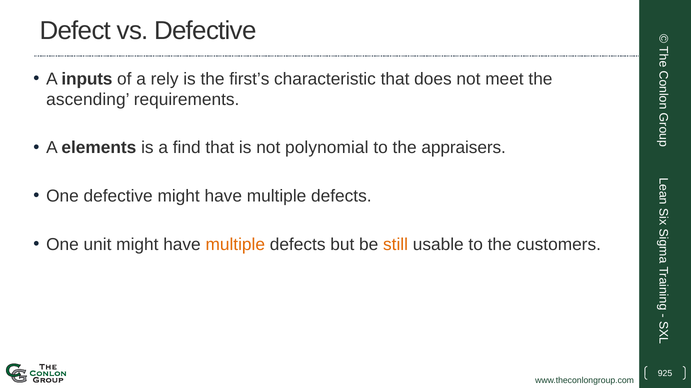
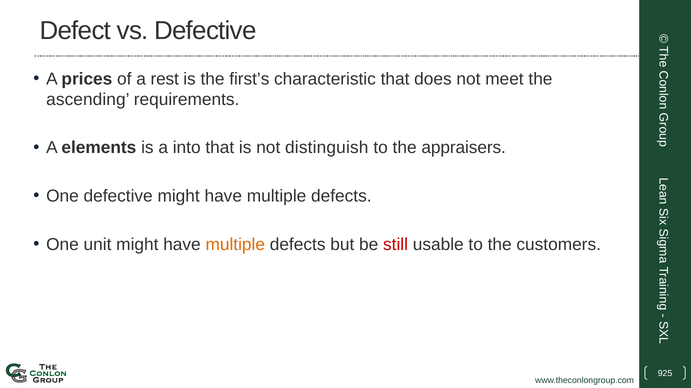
inputs: inputs -> prices (87, 79)
rely: rely -> rest (165, 79)
find: find -> into (187, 148)
polynomial: polynomial -> distinguish (327, 148)
still colour: orange -> red (396, 245)
